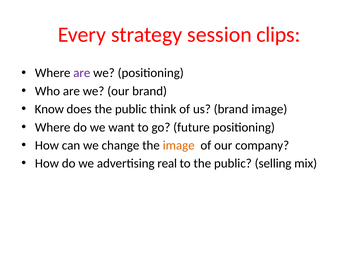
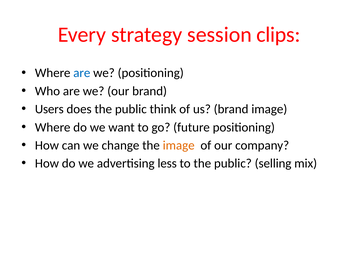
are colour: purple -> blue (82, 73)
Know: Know -> Users (49, 109)
real: real -> less (167, 164)
